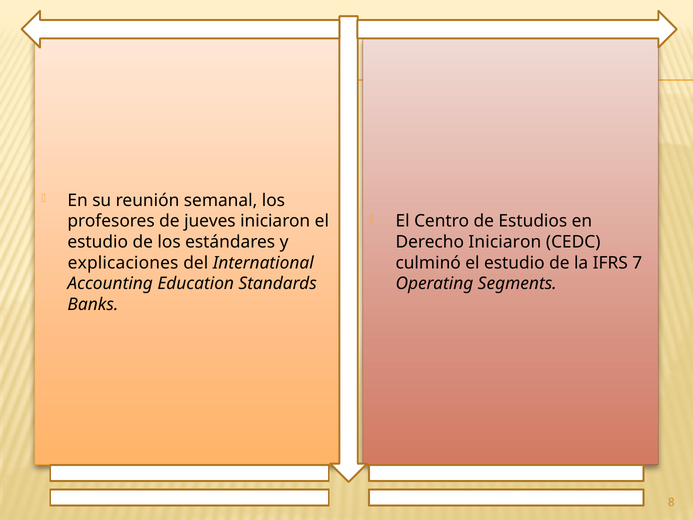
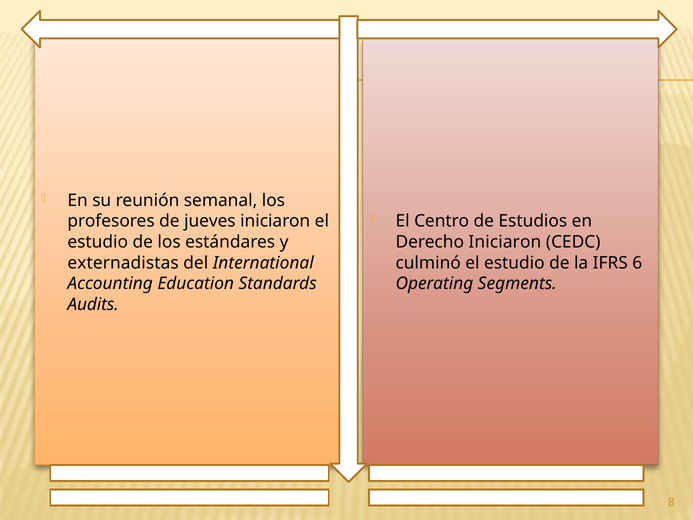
explicaciones: explicaciones -> externadistas (123, 263)
7: 7 -> 6 (637, 263)
Banks: Banks -> Audits (93, 304)
